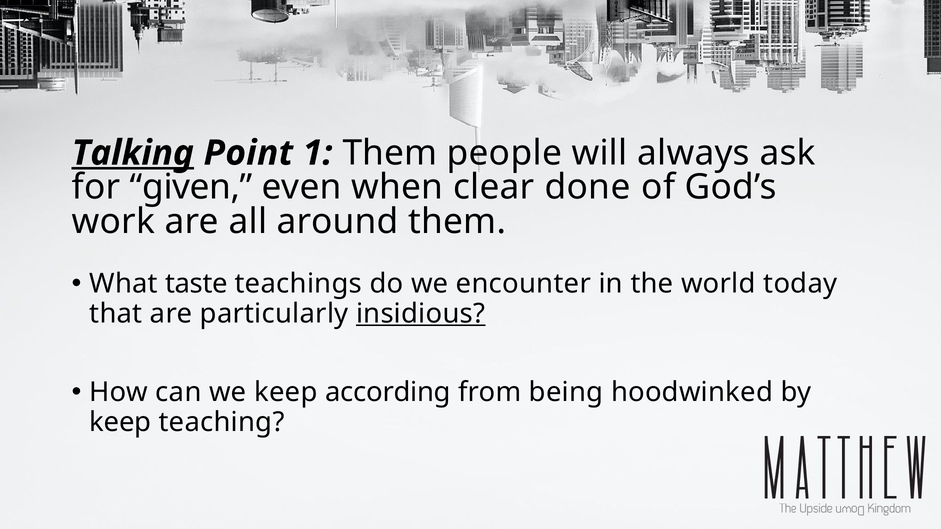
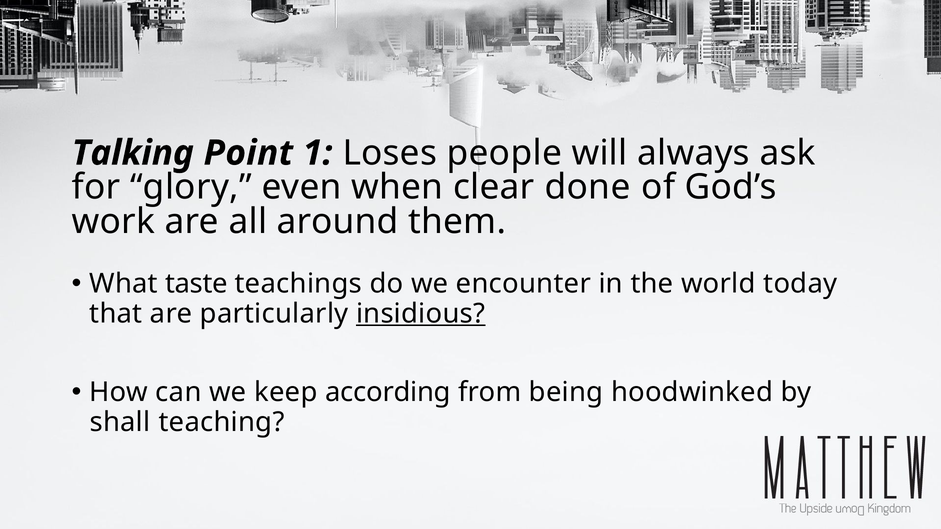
Talking underline: present -> none (133, 153)
1 Them: Them -> Loses (390, 153)
given: given -> glory (191, 187)
keep: keep -> shall (120, 422)
